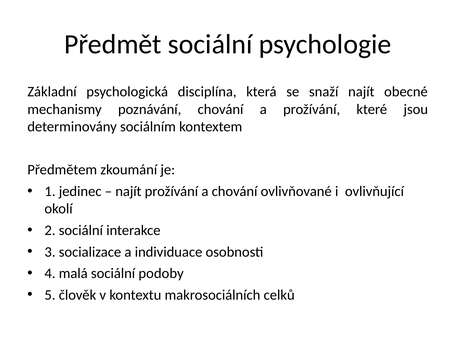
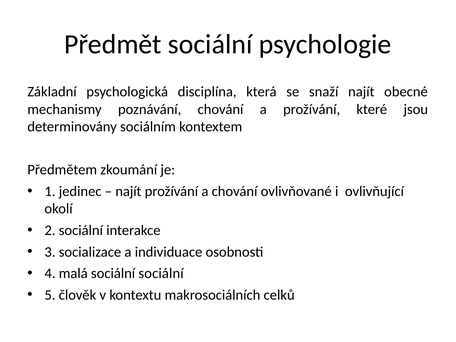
sociální podoby: podoby -> sociální (161, 273)
